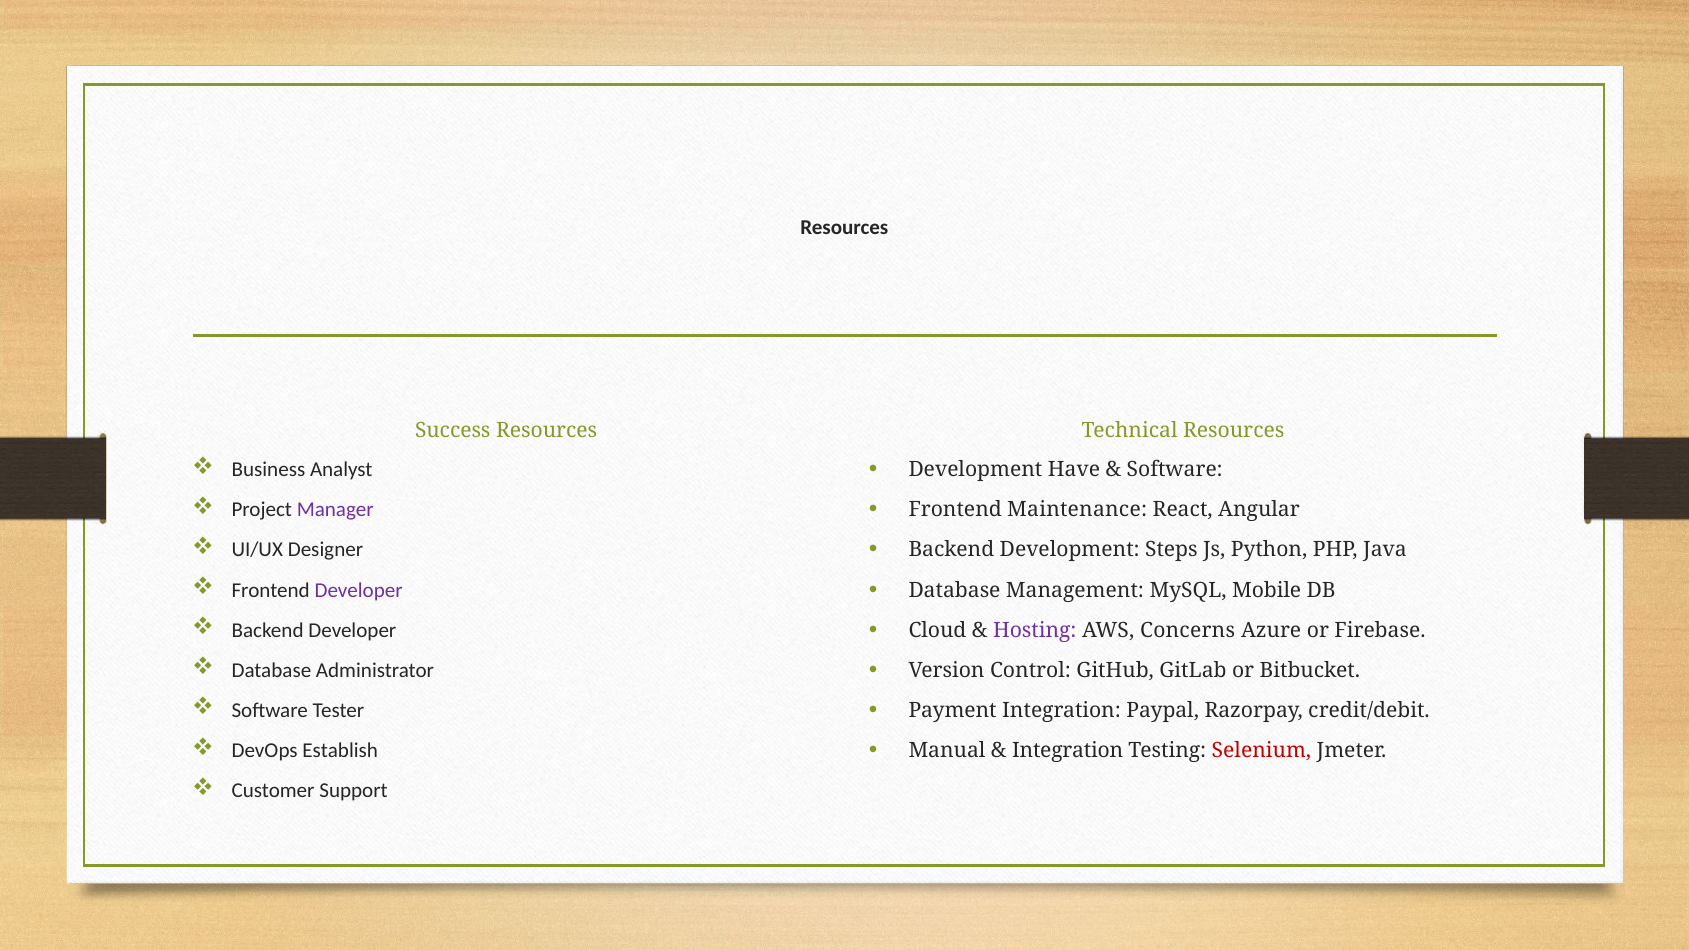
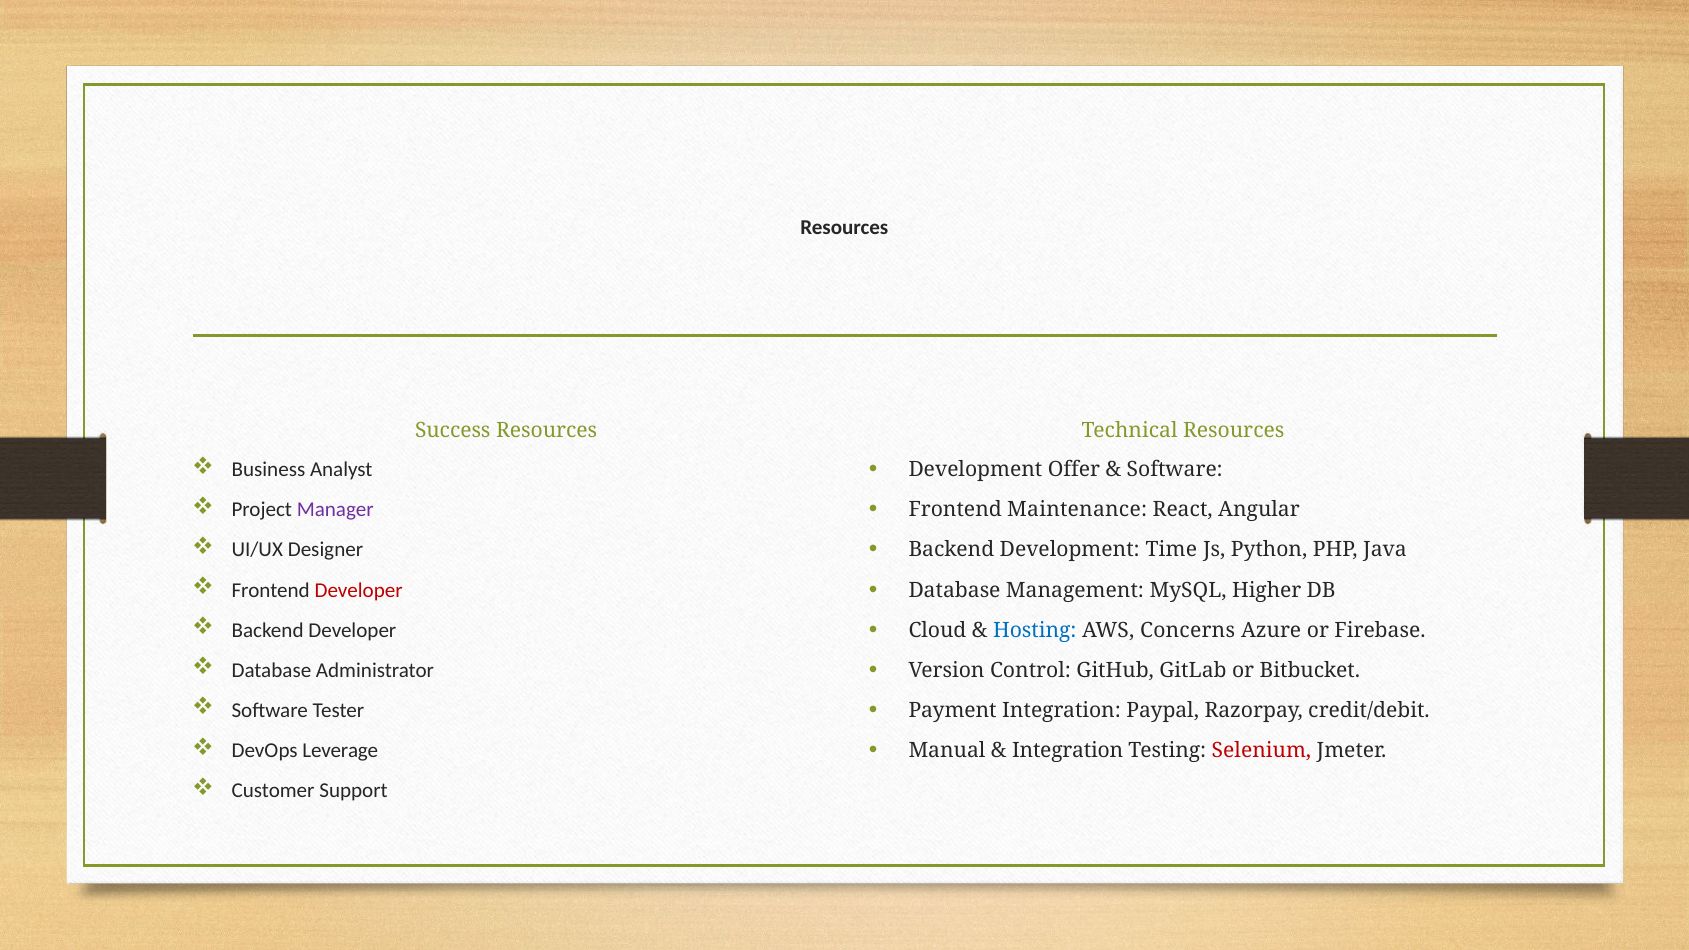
Have: Have -> Offer (1074, 470)
Steps: Steps -> Time (1171, 550)
Developer colour: purple -> red (359, 590)
Mobile: Mobile -> Higher (1267, 590)
Hosting colour: purple -> blue (1035, 630)
Establish: Establish -> Leverage (340, 751)
